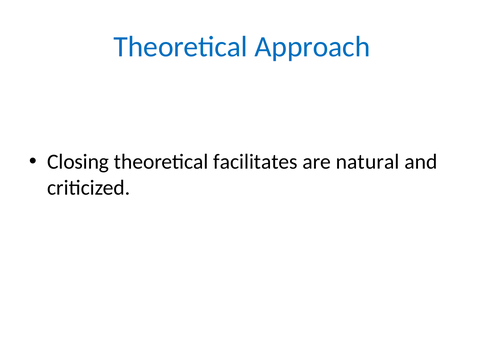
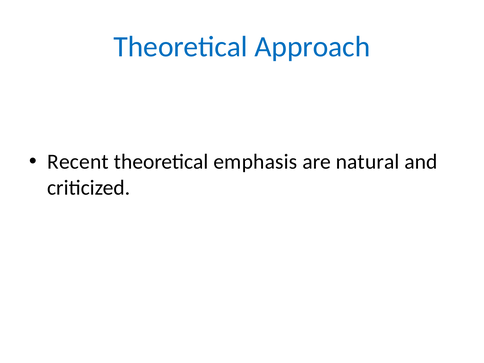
Closing: Closing -> Recent (78, 162)
facilitates: facilitates -> emphasis (255, 162)
